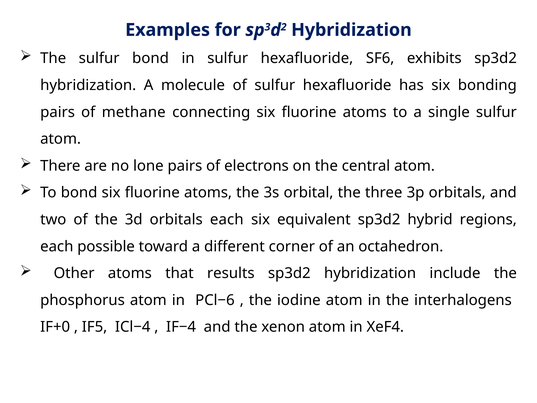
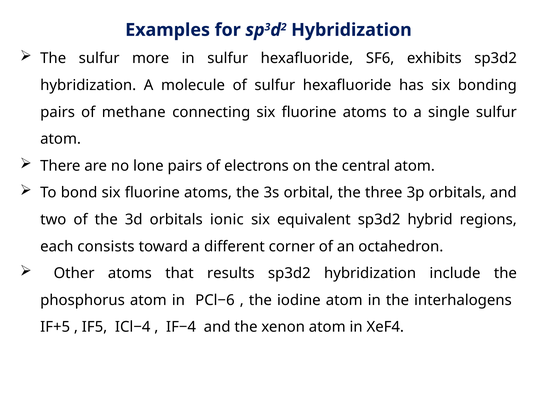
sulfur bond: bond -> more (151, 58)
orbitals each: each -> ionic (227, 219)
possible: possible -> consists (106, 246)
IF+0: IF+0 -> IF+5 (55, 327)
